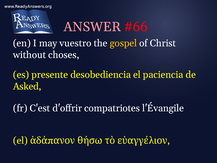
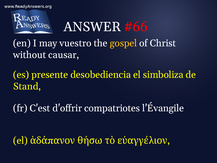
ANSWER colour: pink -> white (92, 27)
choses: choses -> causar (64, 55)
paciencia: paciencia -> simboliza (163, 75)
Asked: Asked -> Stand (27, 86)
